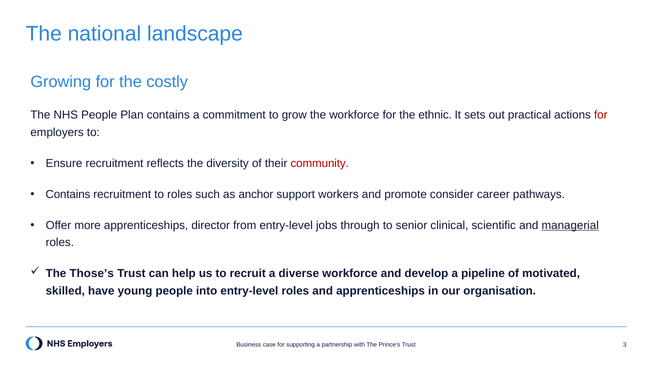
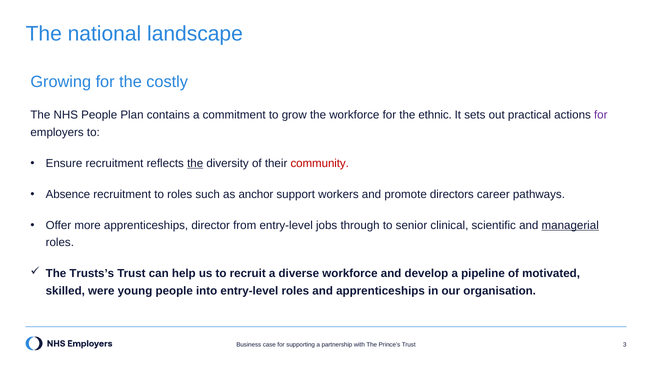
for colour: red -> purple (601, 115)
the underline: none -> present (195, 163)
Contains: Contains -> Absence (68, 194)
consider: consider -> directors (452, 194)
Those’s: Those’s -> Trusts’s (92, 273)
have: have -> were (101, 291)
